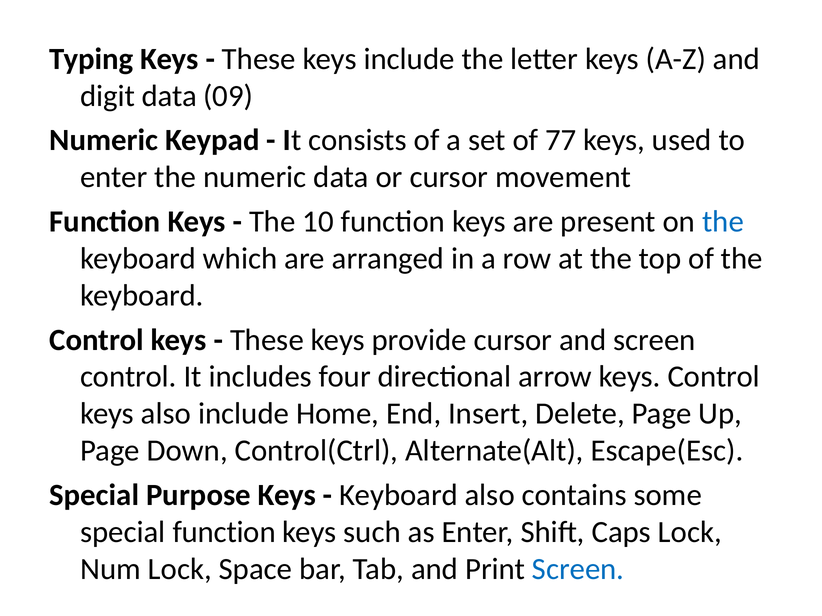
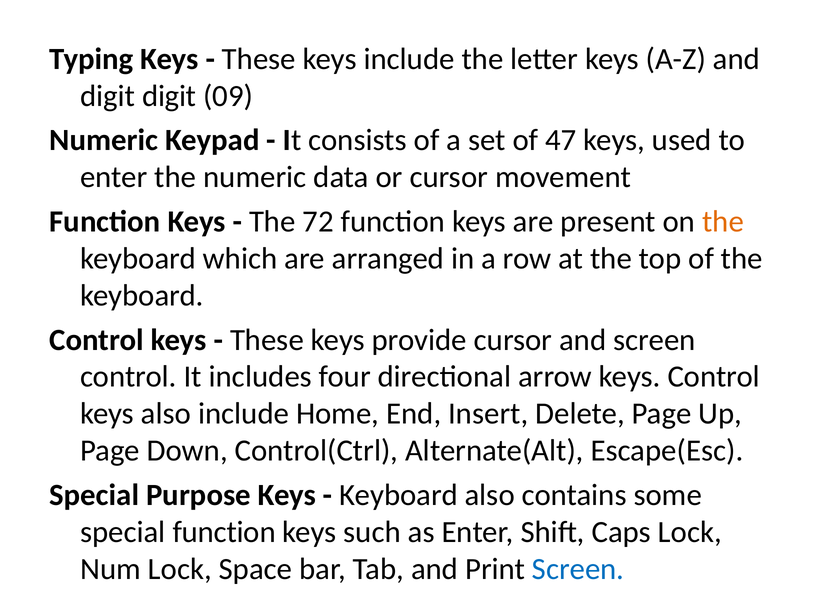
digit data: data -> digit (169, 96)
77: 77 -> 47 (561, 140)
10: 10 -> 72 (318, 222)
the colour: blue -> orange (723, 222)
